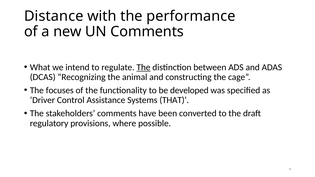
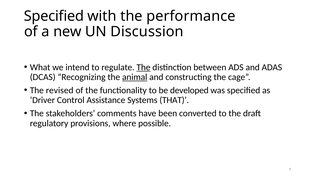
Distance: Distance -> Specified (54, 16)
UN Comments: Comments -> Discussion (147, 32)
animal underline: none -> present (135, 77)
focuses: focuses -> revised (60, 90)
